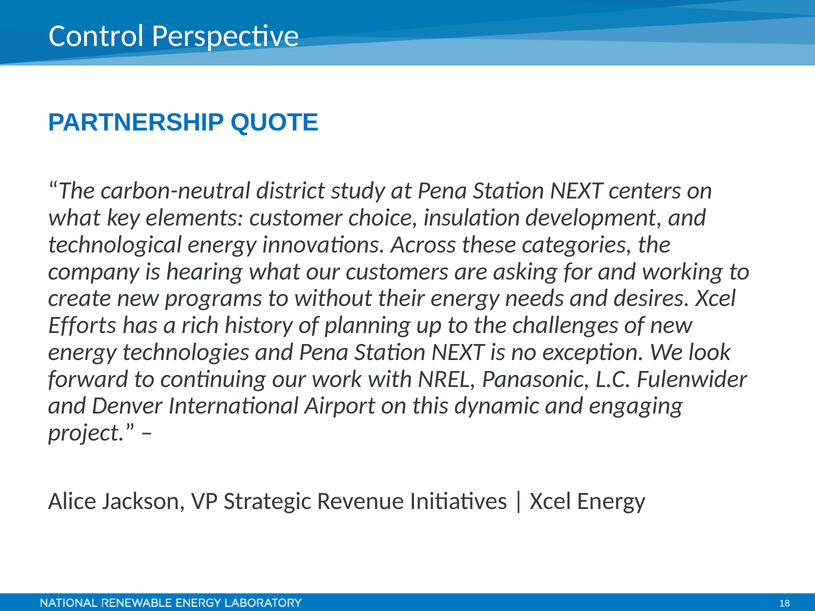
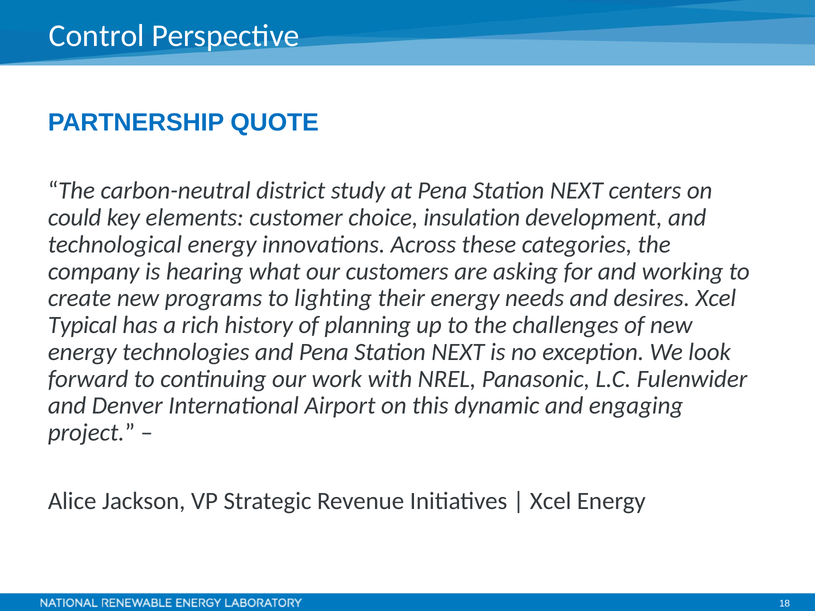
what: what -> could (75, 218)
without: without -> lighting (333, 298)
Efforts: Efforts -> Typical (82, 325)
